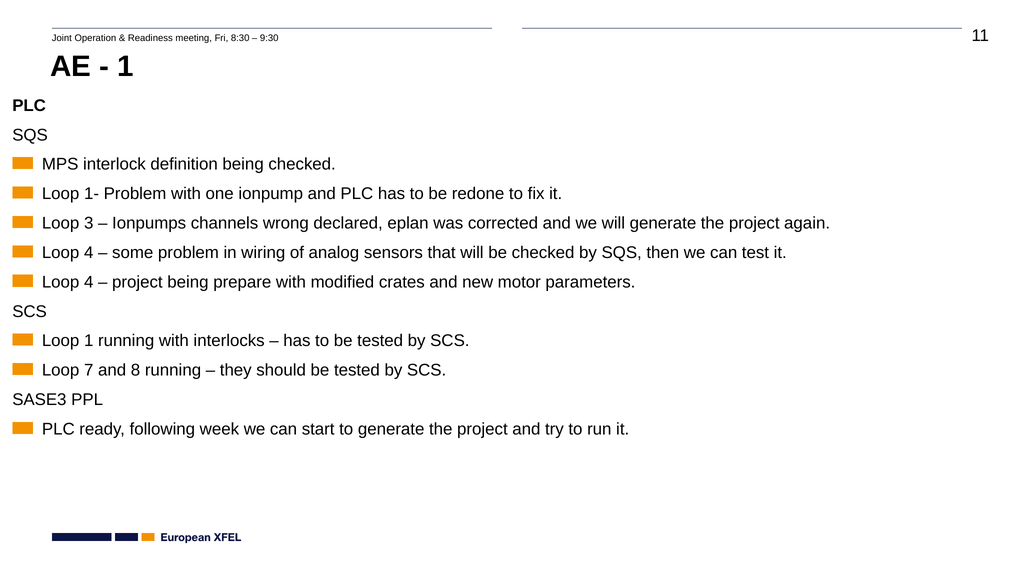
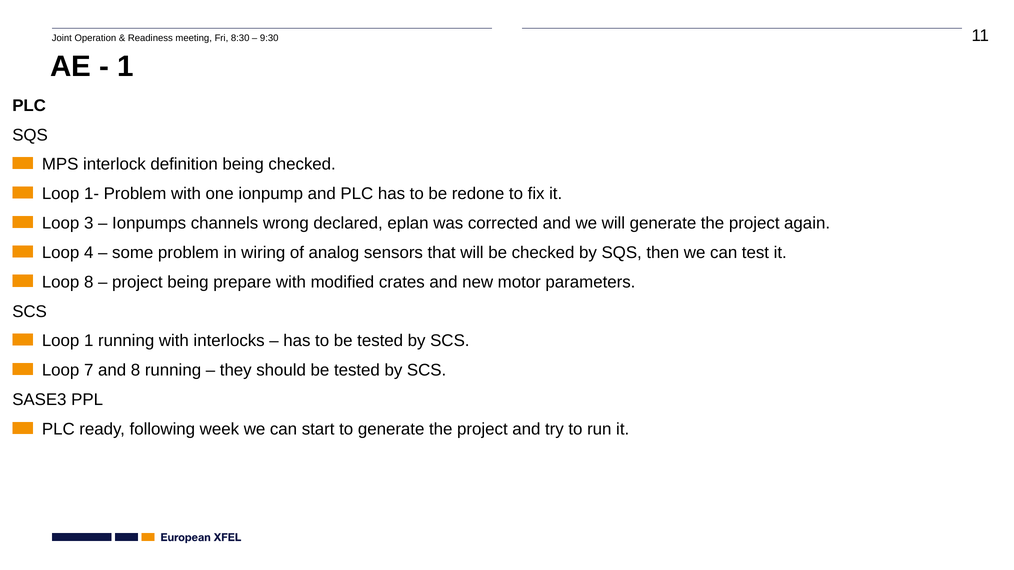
4: 4 -> 8 (89, 282)
